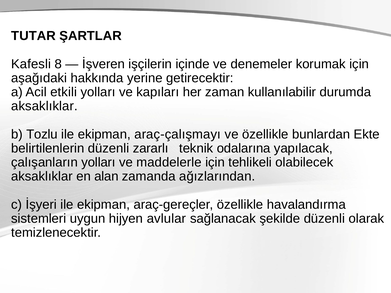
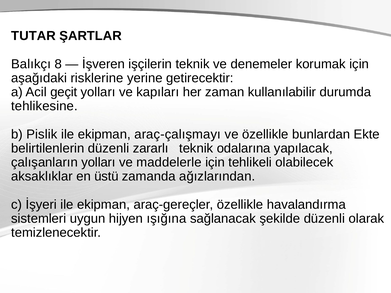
Kafesli: Kafesli -> Balıkçı (31, 64)
işçilerin içinde: içinde -> teknik (193, 64)
hakkında: hakkında -> risklerine (97, 78)
etkili: etkili -> geçit (64, 92)
aksaklıklar: aksaklıklar -> tehlikesine (44, 106)
Tozlu: Tozlu -> Pislik (42, 134)
alan: alan -> üstü (106, 177)
avlular: avlular -> ışığına (166, 219)
